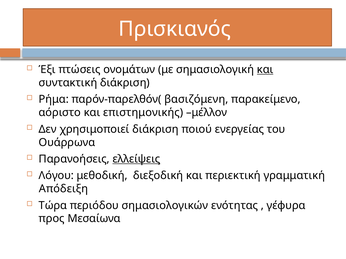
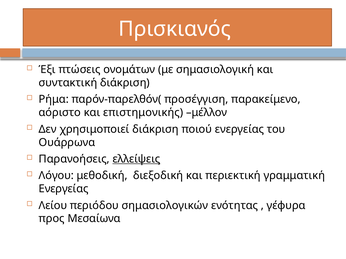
και underline: present -> none (265, 70)
βασιζόμενη: βασιζόμενη -> προσέγγιση (196, 100)
Απόδειξη: Απόδειξη -> Ενεργείας (64, 189)
Τώρα: Τώρα -> Λείου (53, 206)
